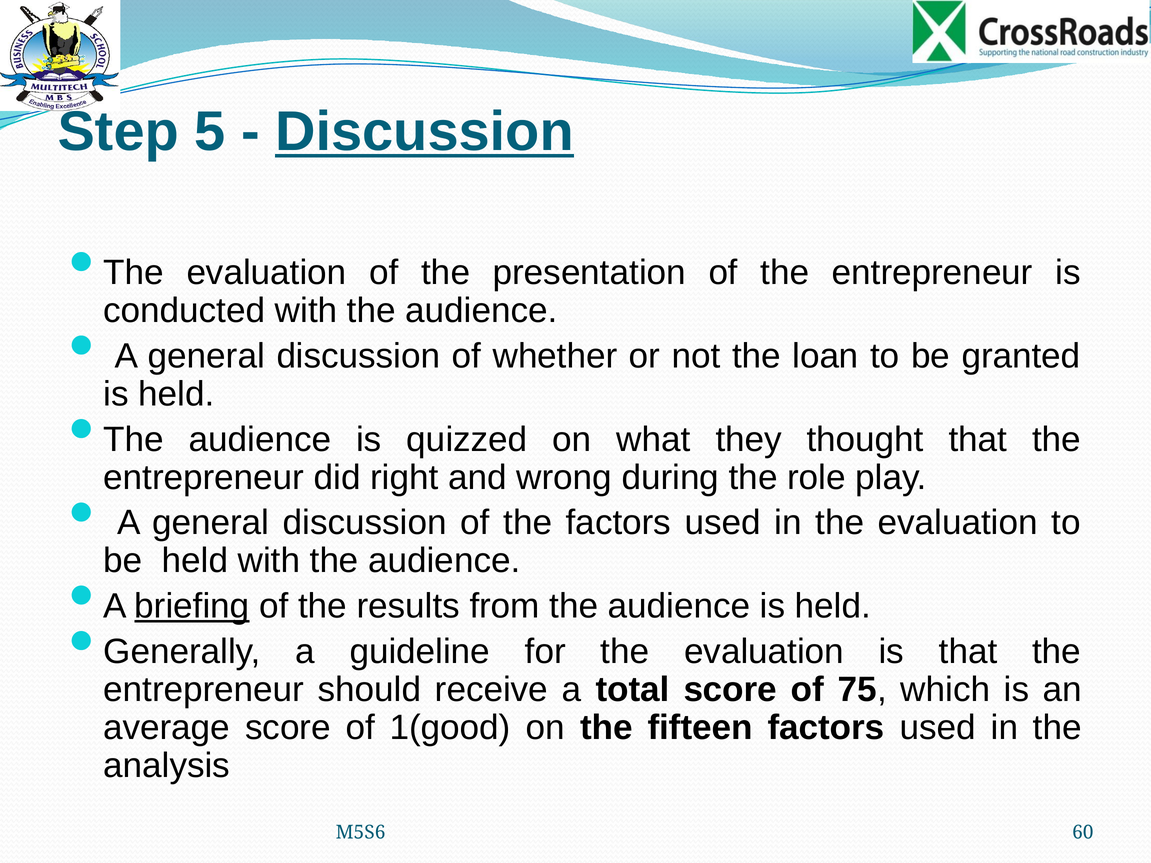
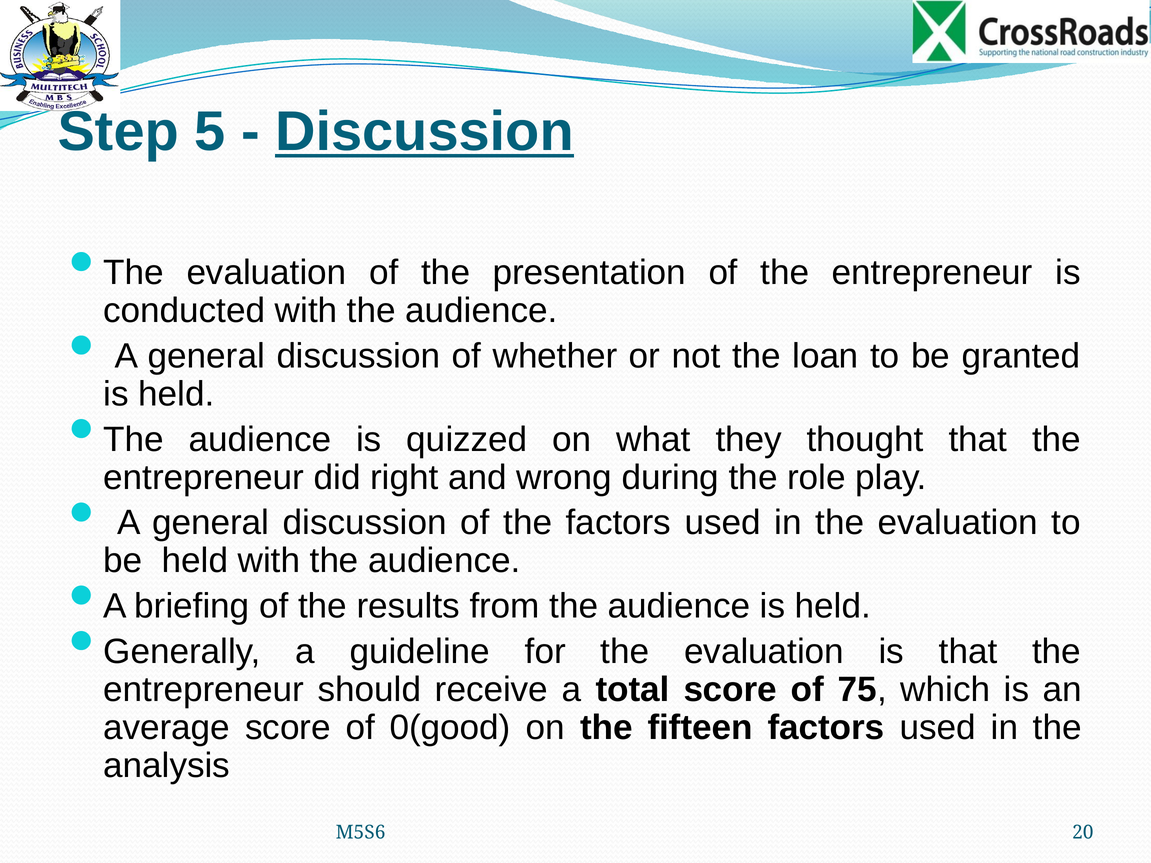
briefing underline: present -> none (192, 606)
1(good: 1(good -> 0(good (450, 728)
60: 60 -> 20 (1083, 833)
